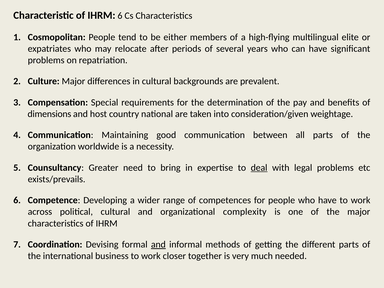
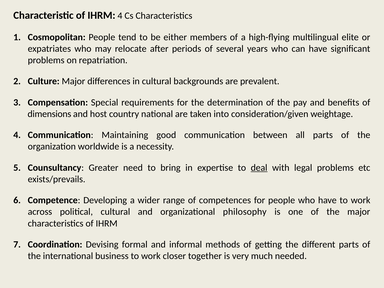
IHRM 6: 6 -> 4 (120, 16)
complexity: complexity -> philosophy (245, 212)
and underline: present -> none (158, 244)
